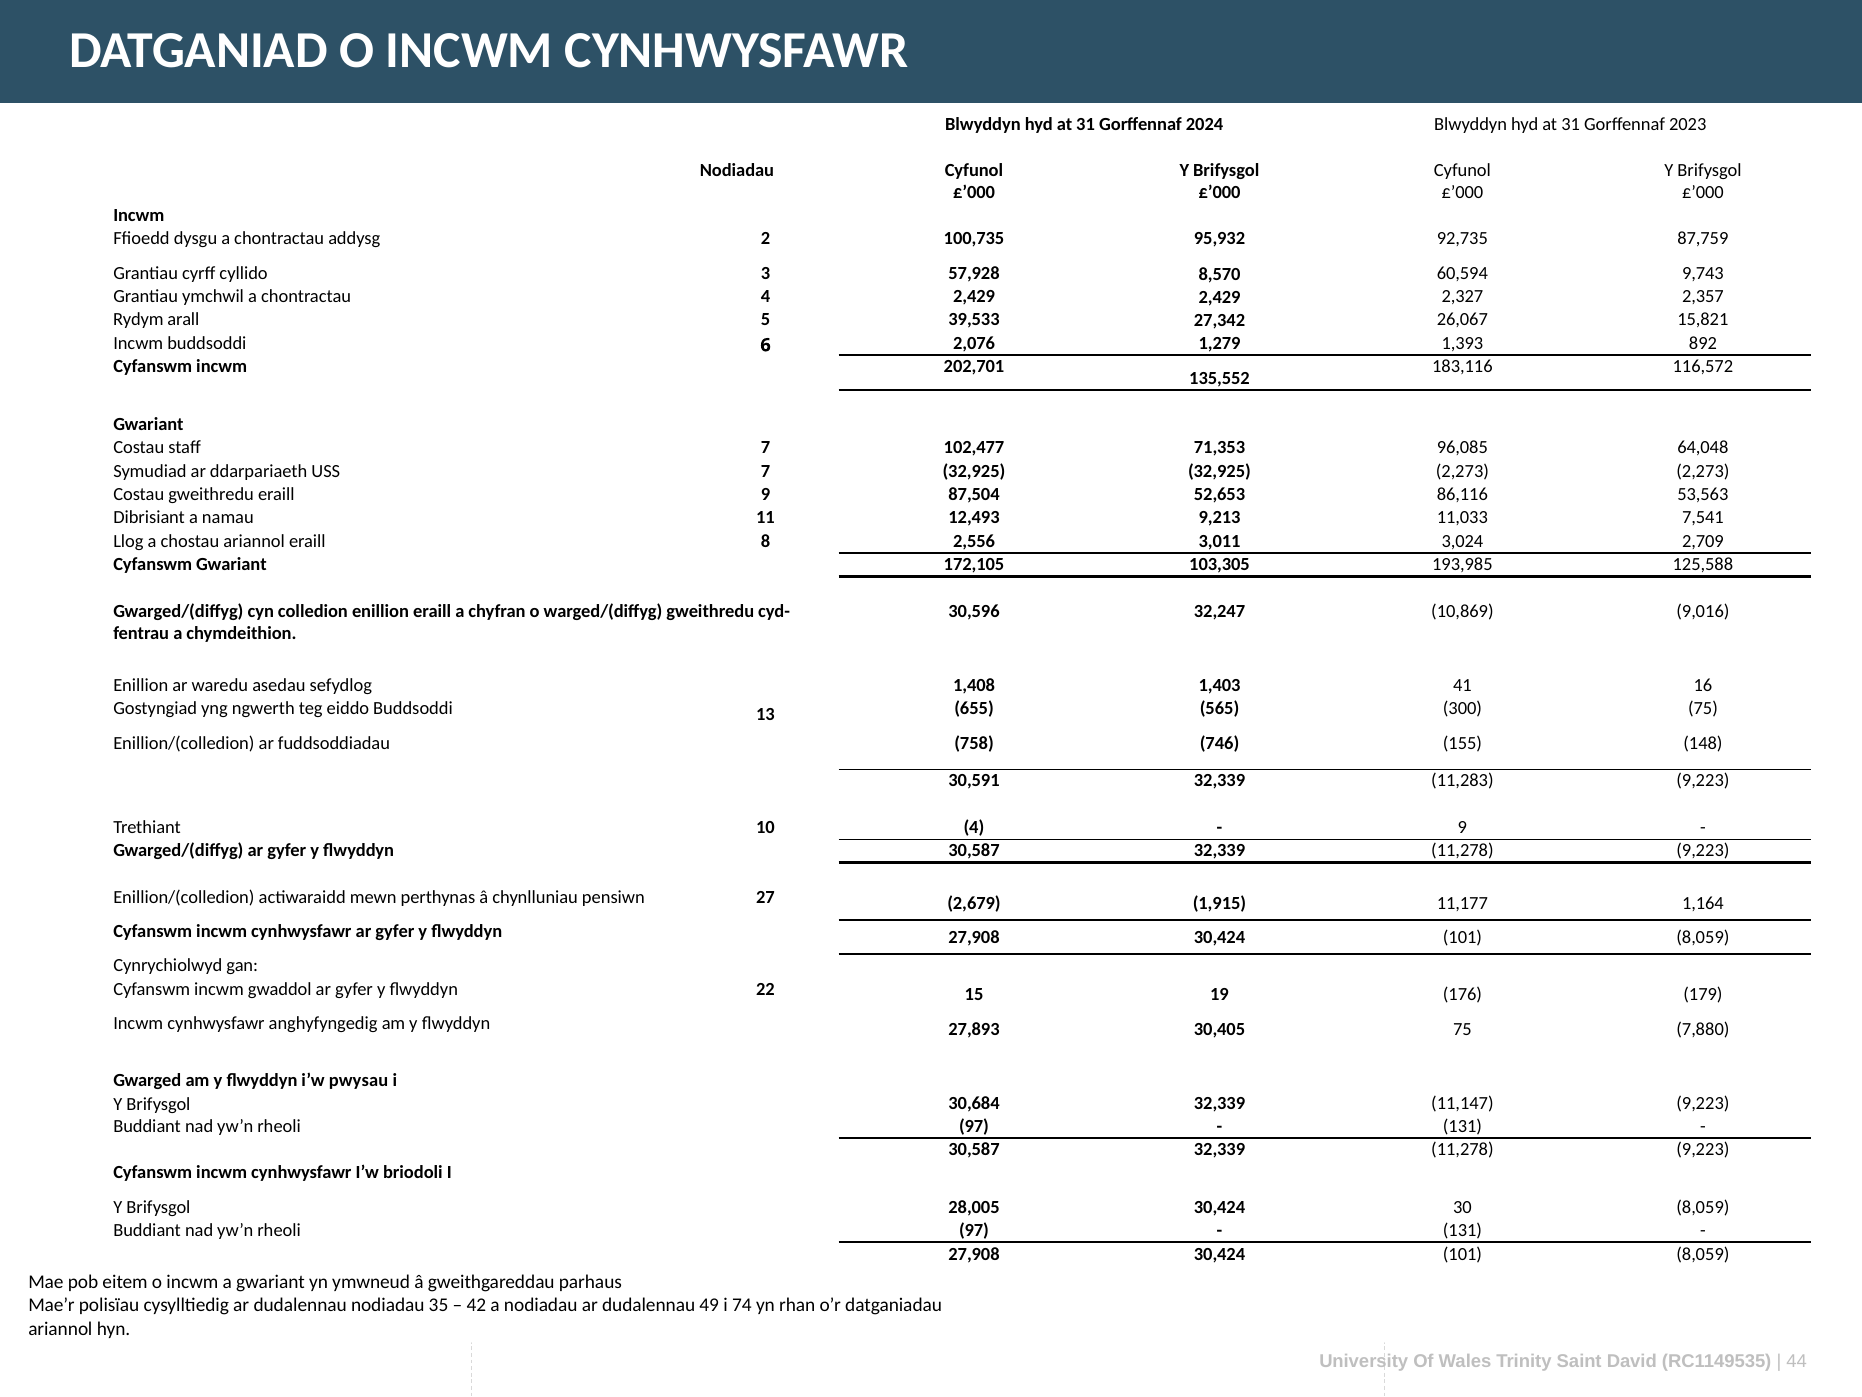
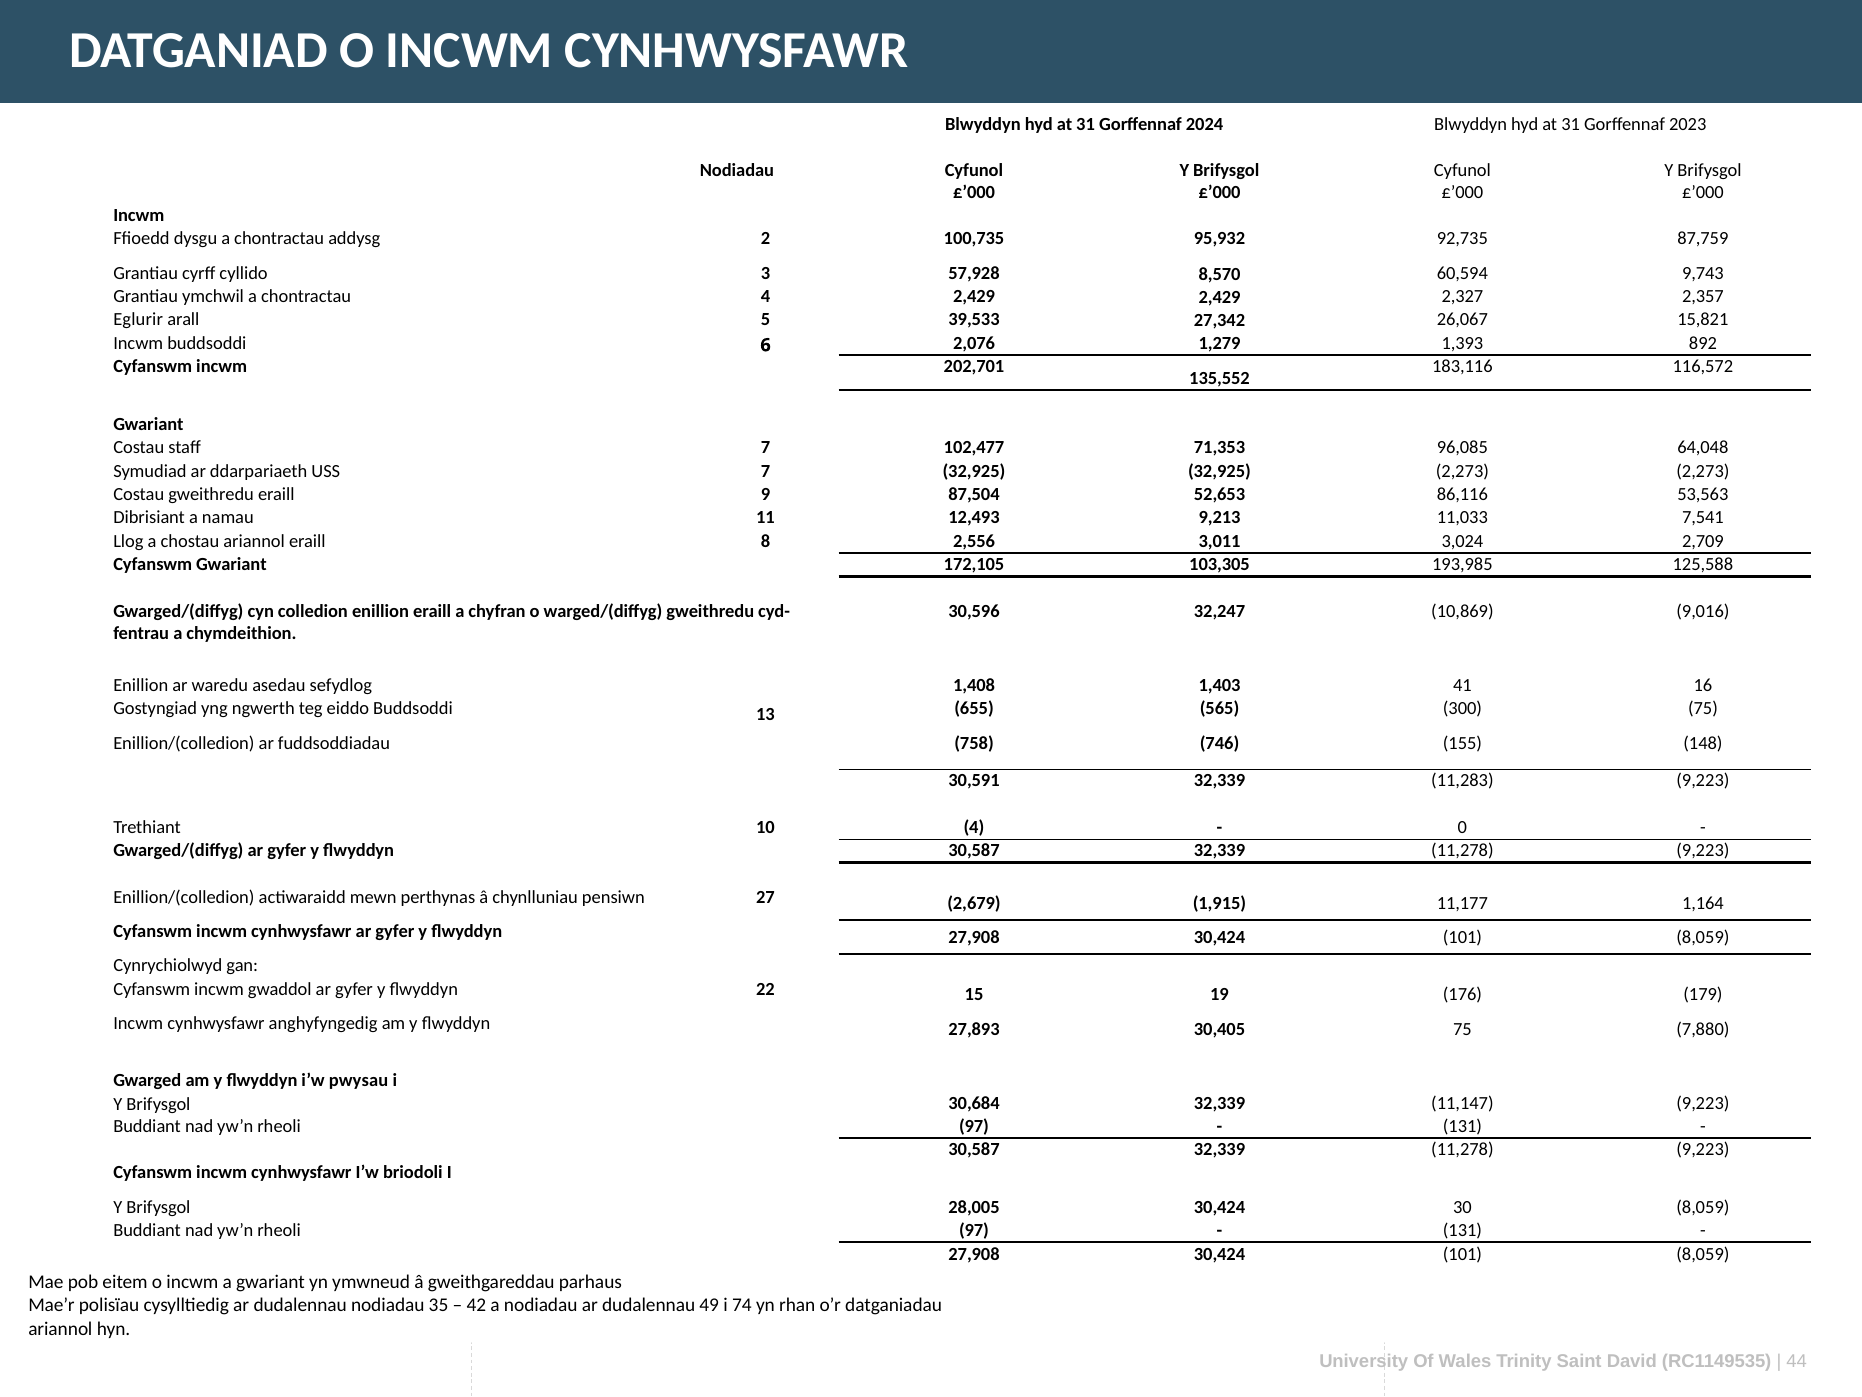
Rydym: Rydym -> Eglurir (138, 320)
9: 9 -> 0 (1462, 827)
